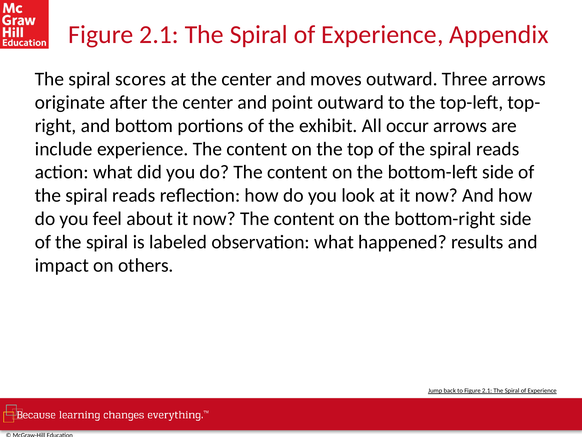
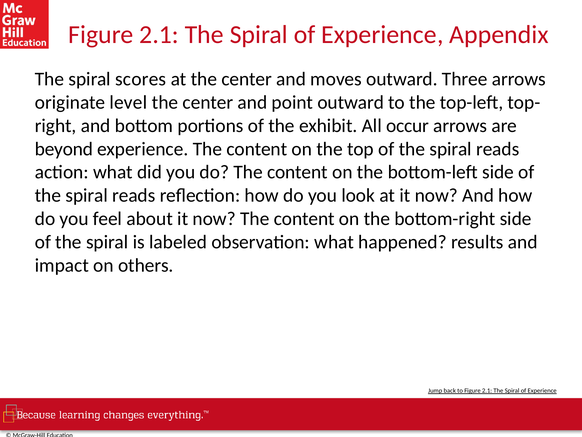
after: after -> level (128, 102)
include: include -> beyond (64, 149)
